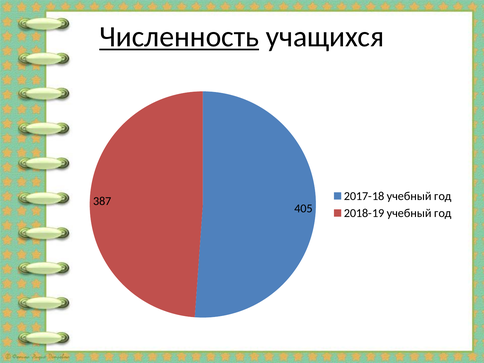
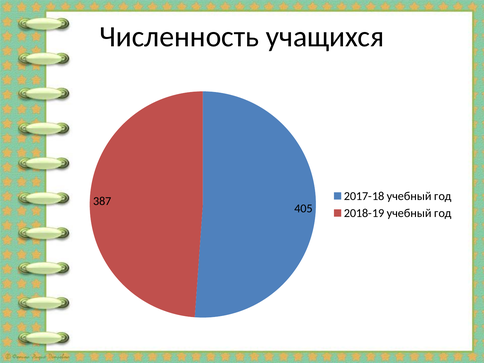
Численность underline: present -> none (179, 37)
